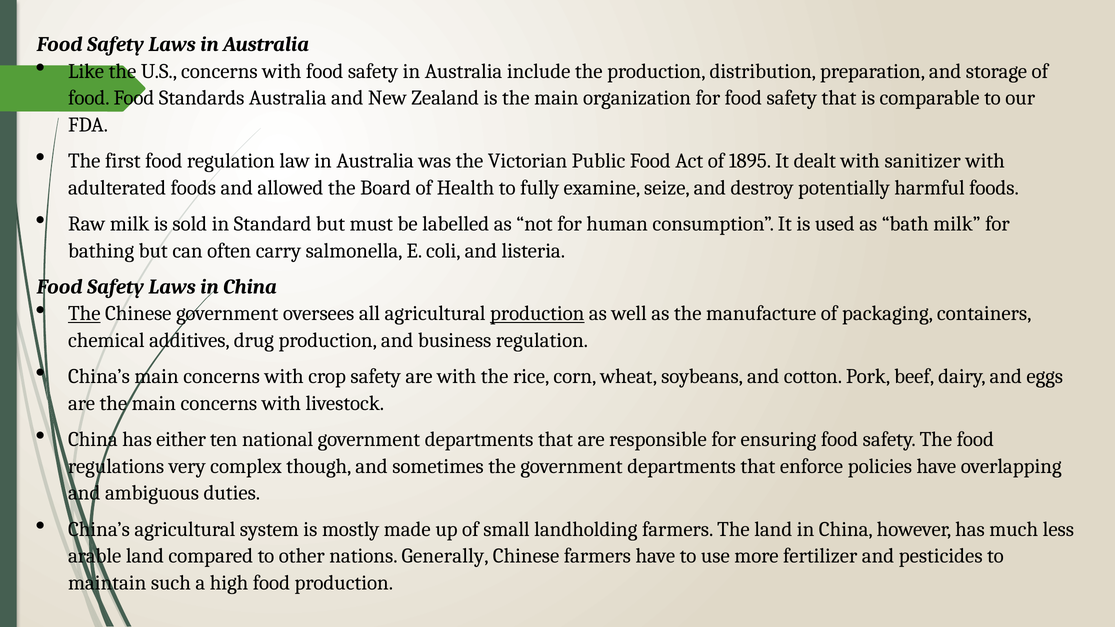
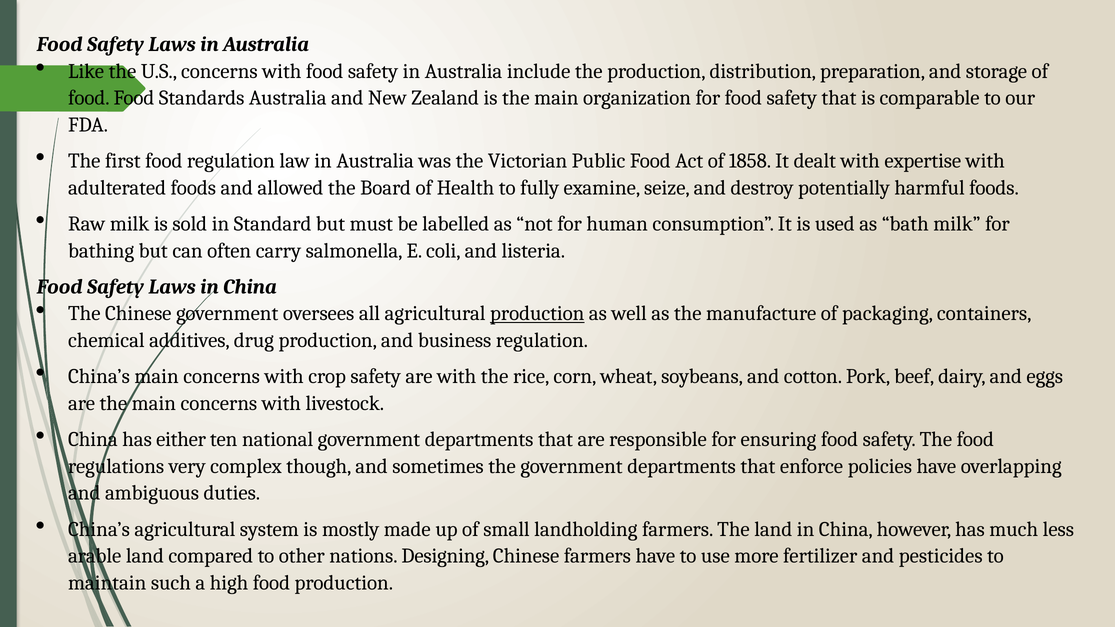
1895: 1895 -> 1858 (750, 161)
sanitizer: sanitizer -> expertise (923, 161)
The underline: present -> none (84, 314)
Generally: Generally -> Designing (445, 556)
